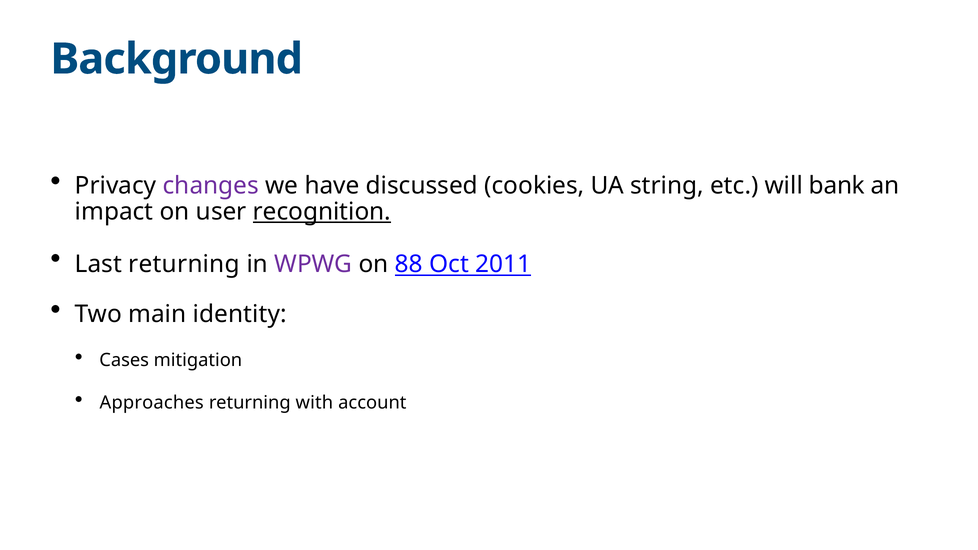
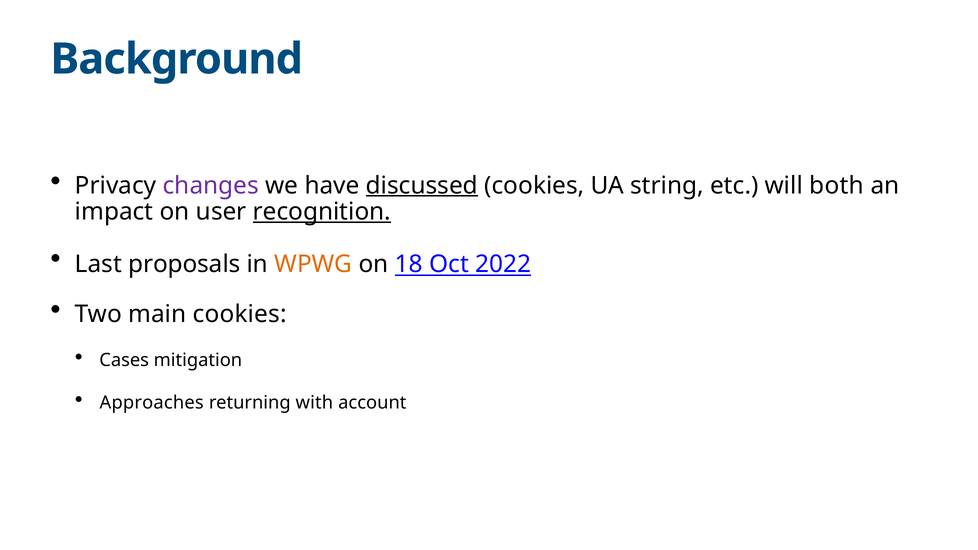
discussed underline: none -> present (422, 185)
bank: bank -> both (837, 185)
Last returning: returning -> proposals (184, 264)
WPWG colour: purple -> orange (313, 264)
88: 88 -> 18 (409, 264)
2011: 2011 -> 2022 (503, 264)
main identity: identity -> cookies (240, 314)
